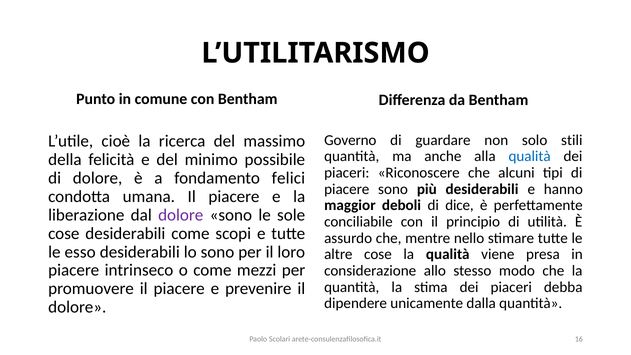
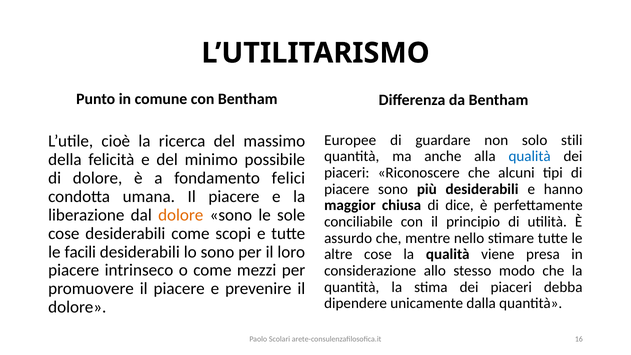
Governo: Governo -> Europee (350, 140)
deboli: deboli -> chiusa (402, 205)
dolore colour: purple -> orange (181, 215)
esso: esso -> facili (80, 252)
